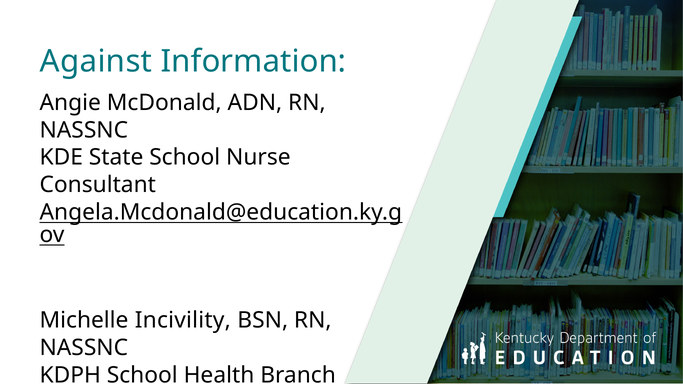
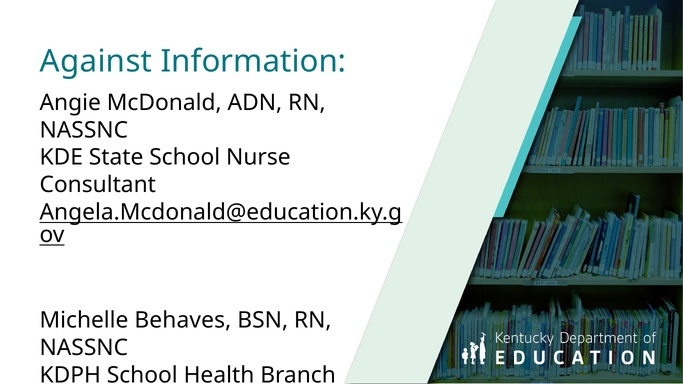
Incivility: Incivility -> Behaves (183, 321)
